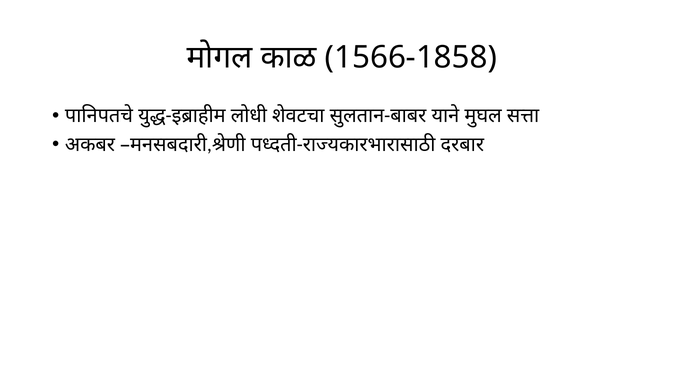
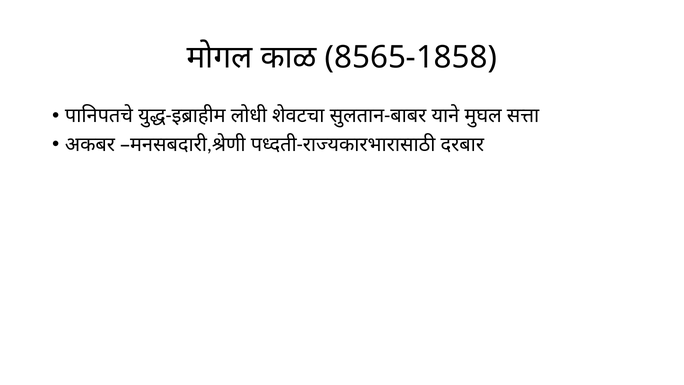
1566-1858: 1566-1858 -> 8565-1858 (411, 57)
